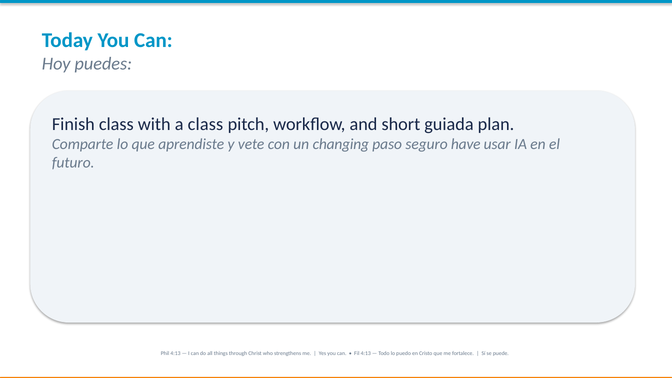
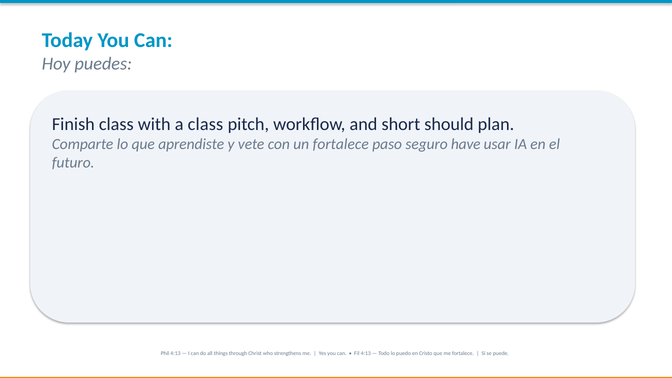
guiada: guiada -> should (449, 124)
un changing: changing -> fortalece (341, 144)
